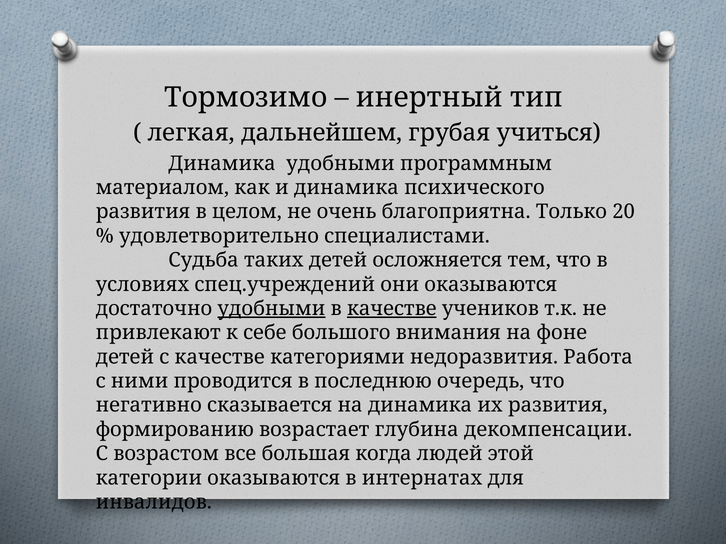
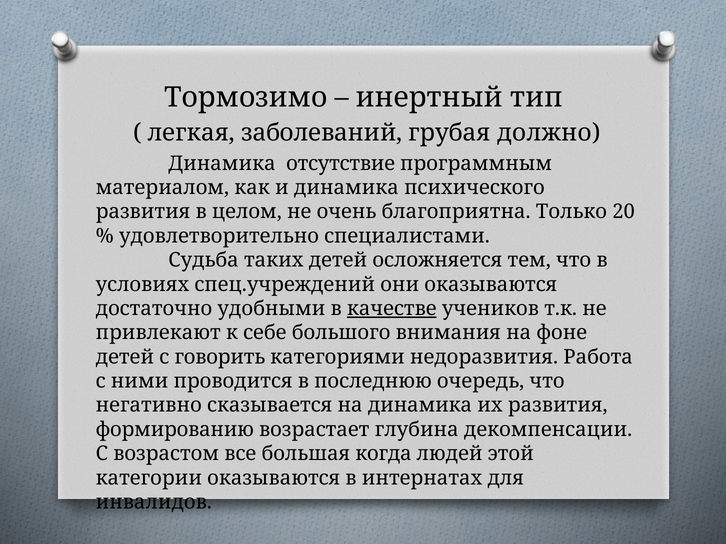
дальнейшем: дальнейшем -> заболеваний (322, 133)
учиться: учиться -> должно (549, 133)
Динамика удобными: удобными -> отсутствие (341, 164)
удобными underline: present -> none (271, 309)
с качестве: качестве -> говорить (220, 357)
